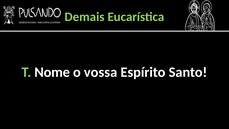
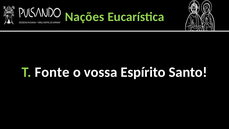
Demais: Demais -> Nações (85, 17)
Nome: Nome -> Fonte (52, 72)
